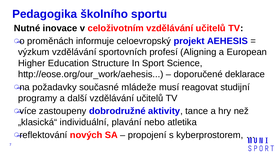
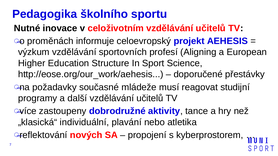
deklarace: deklarace -> přestávky (245, 75)
